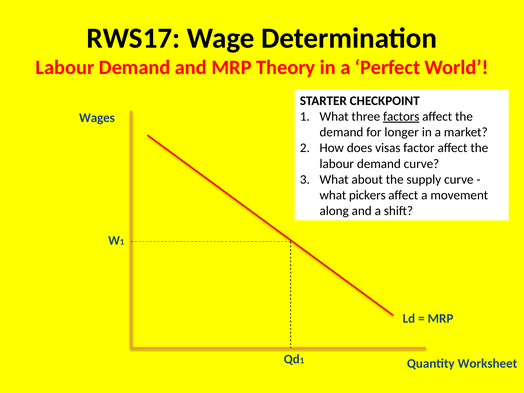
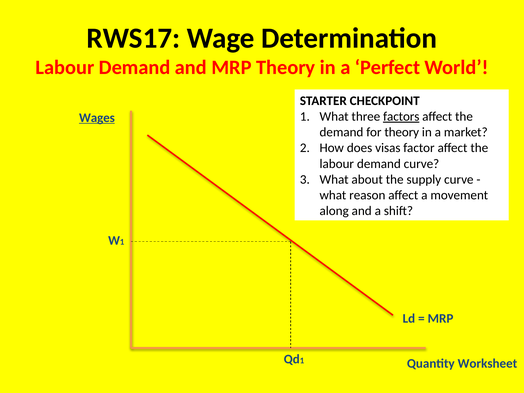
Wages underline: none -> present (97, 118)
for longer: longer -> theory (402, 132)
pickers: pickers -> reason (367, 195)
